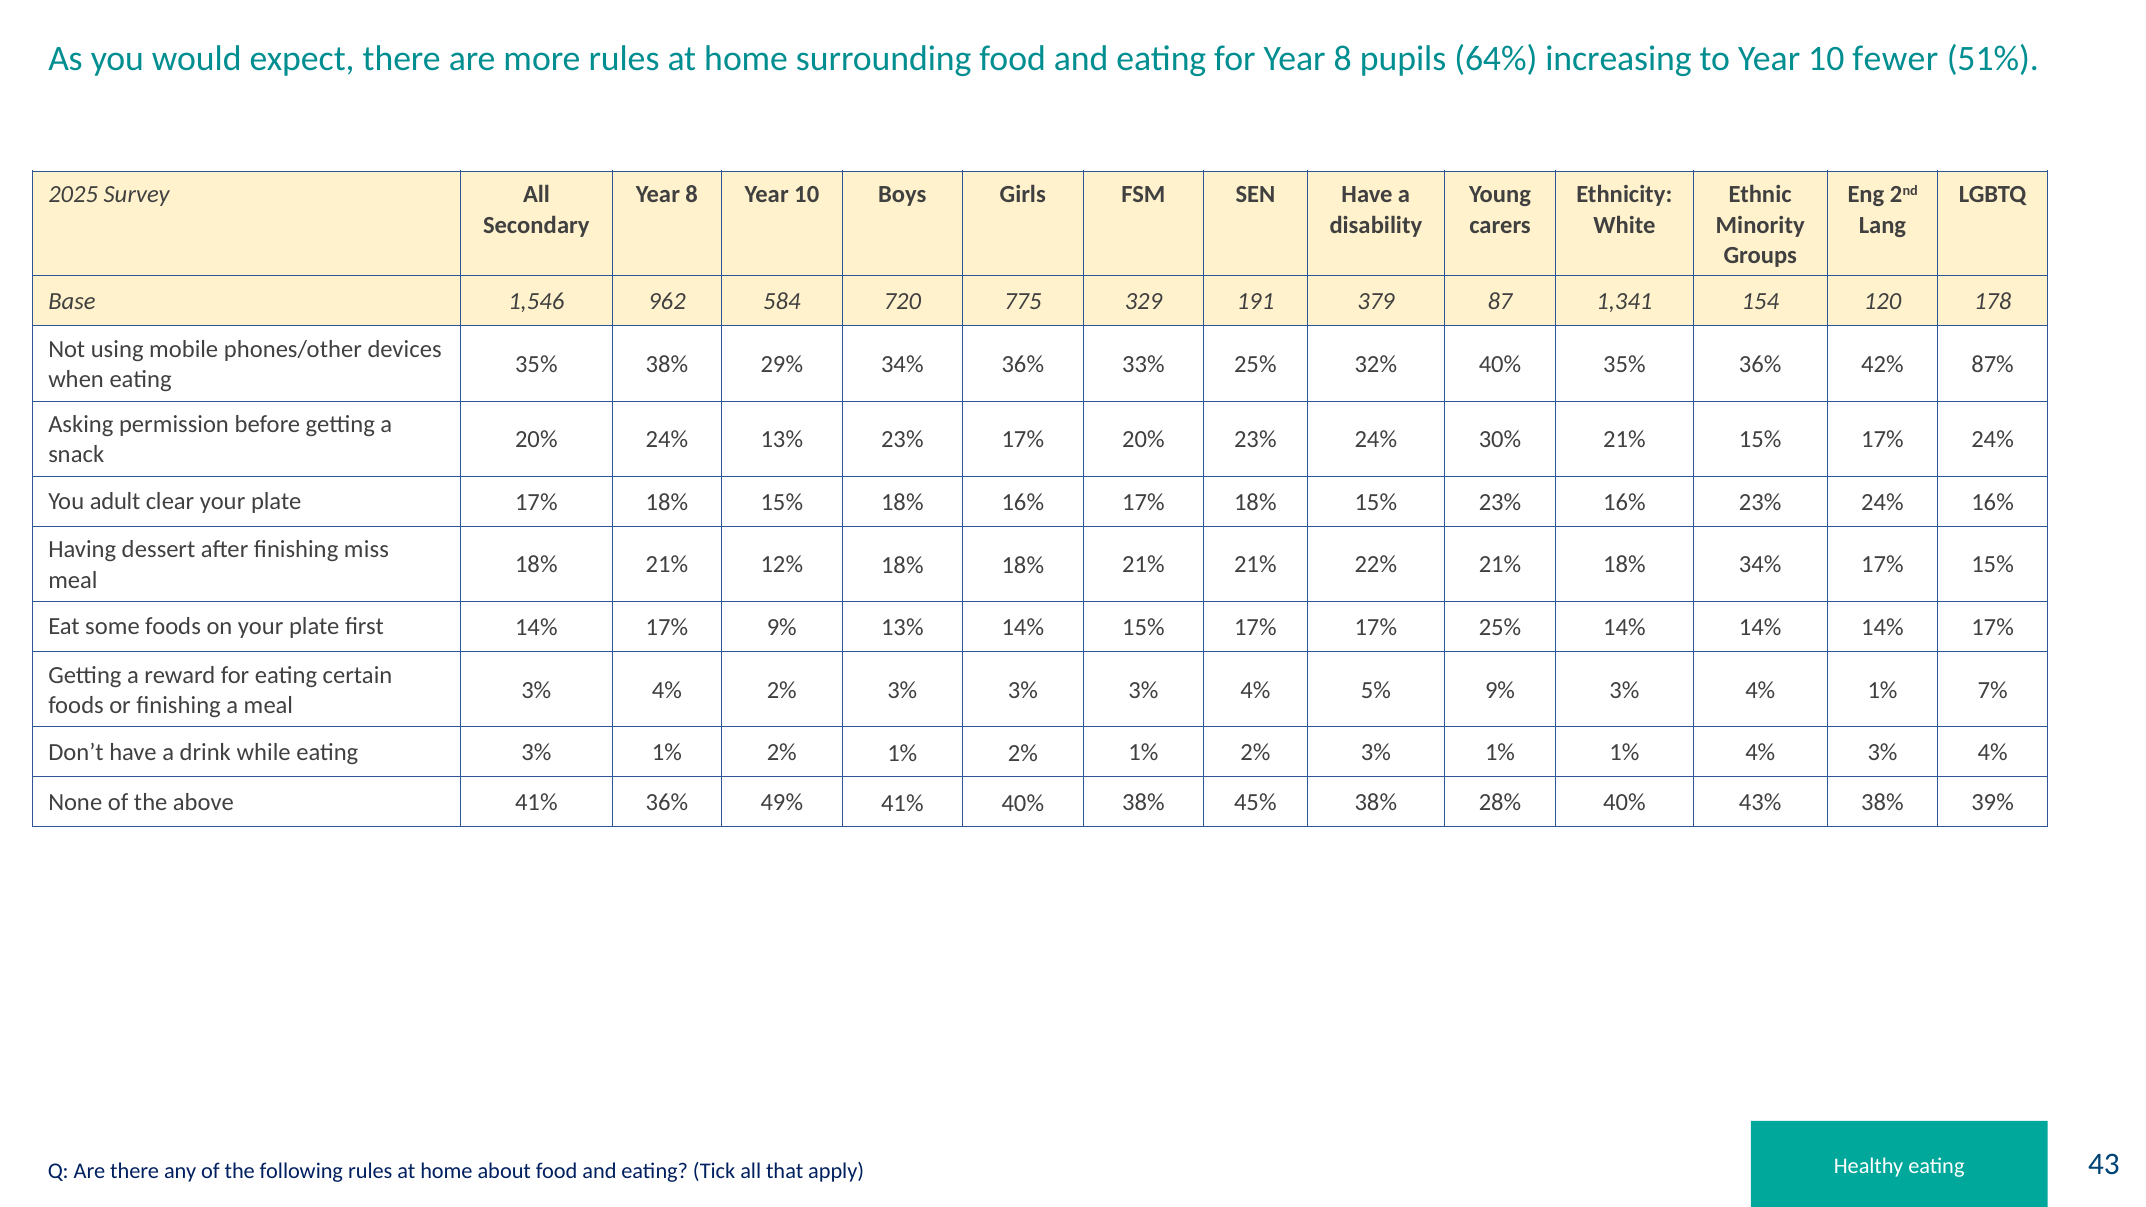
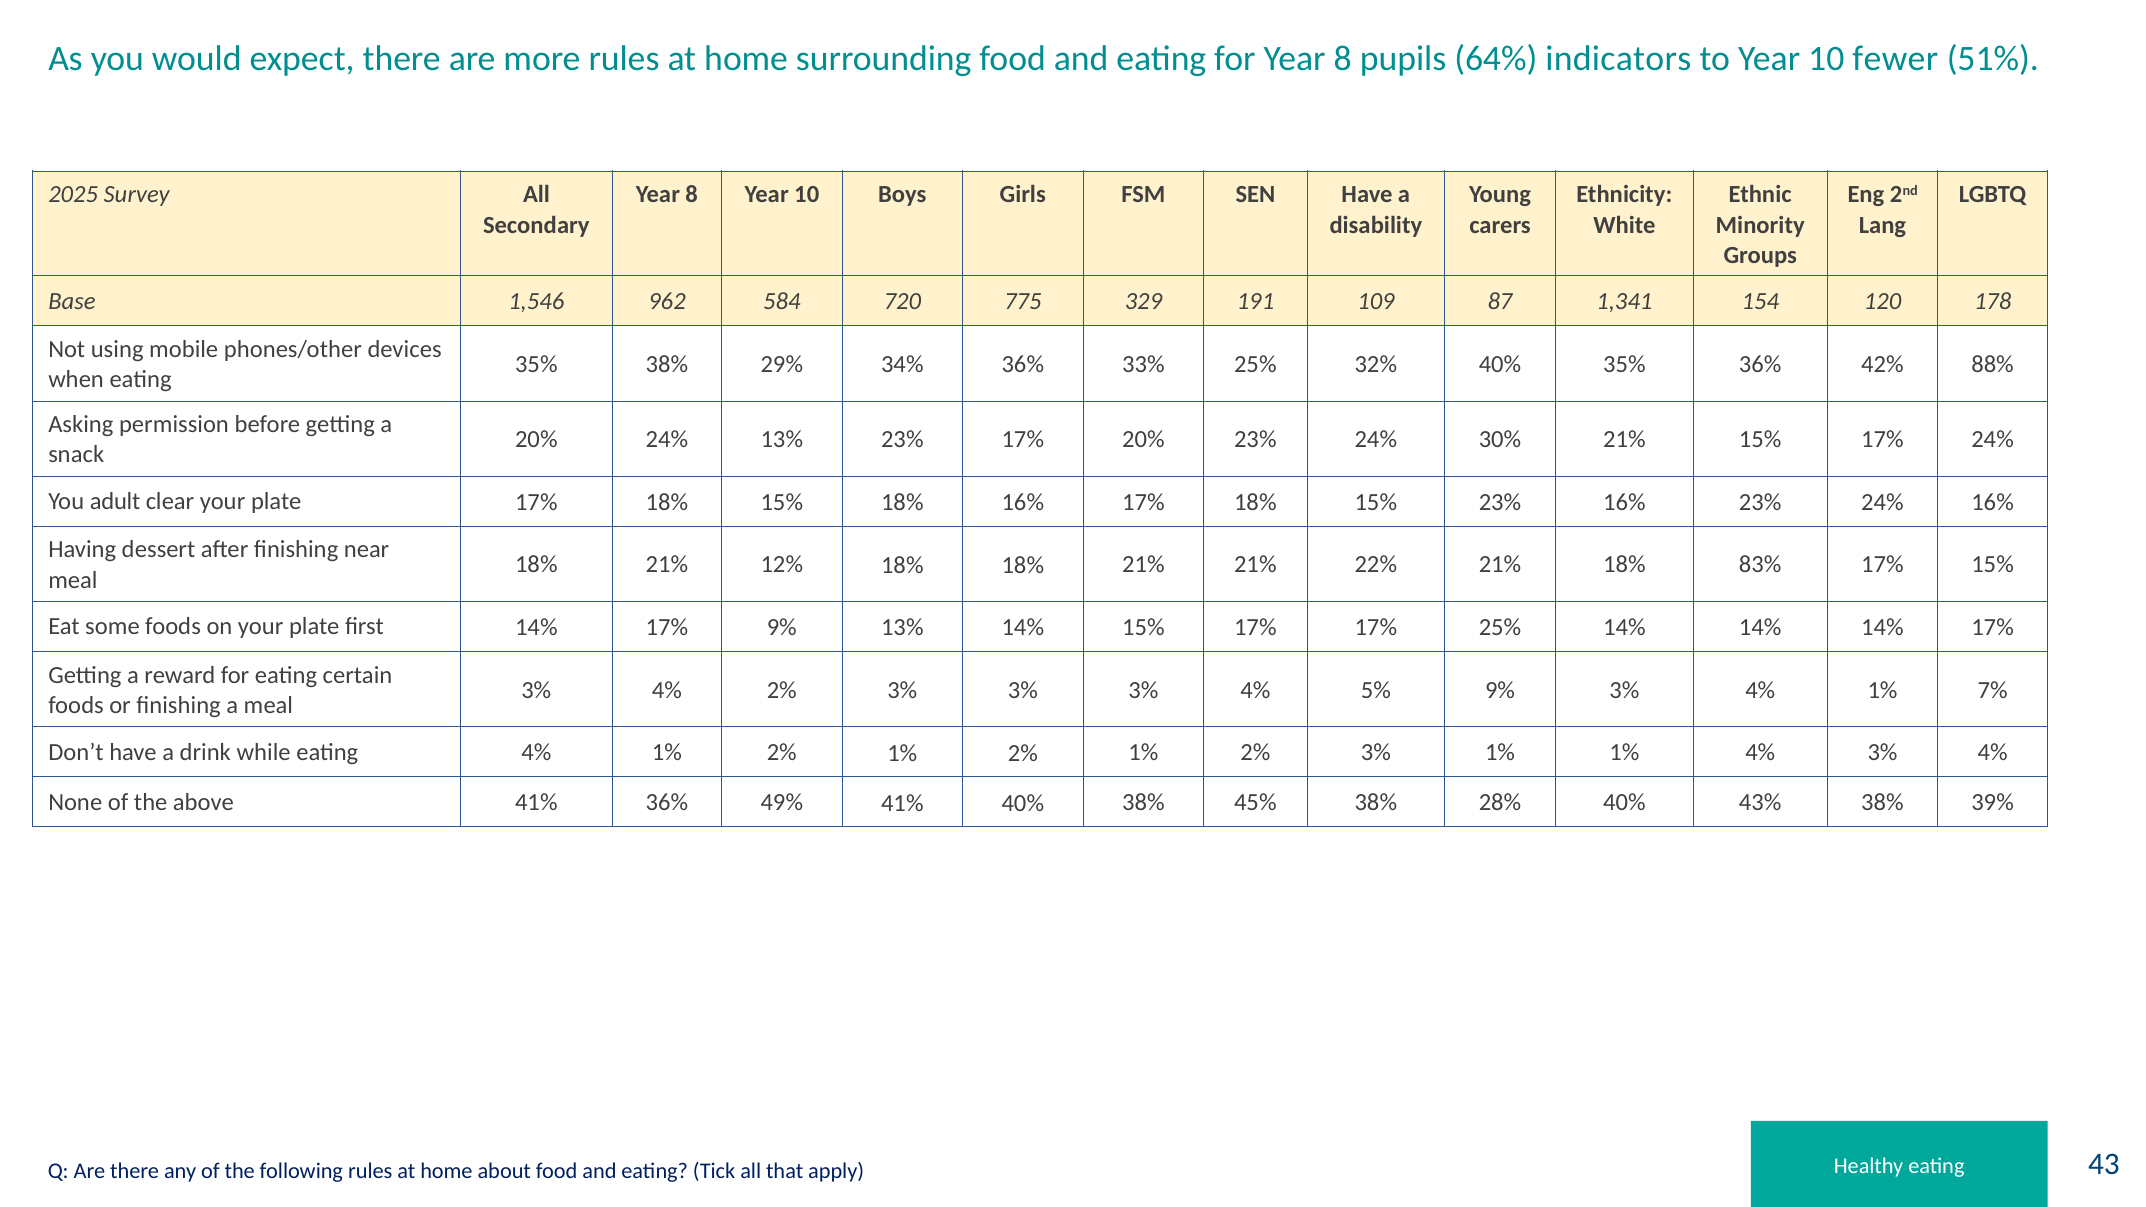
increasing: increasing -> indicators (1618, 59)
379: 379 -> 109 (1376, 301)
87%: 87% -> 88% (1993, 364)
miss: miss -> near (367, 550)
18% 34%: 34% -> 83% (1760, 565)
eating 3%: 3% -> 4% (536, 753)
